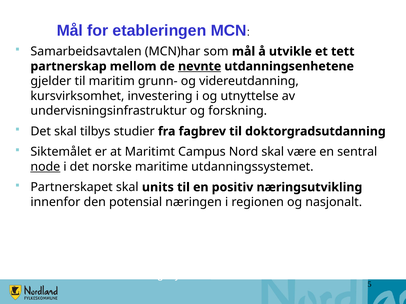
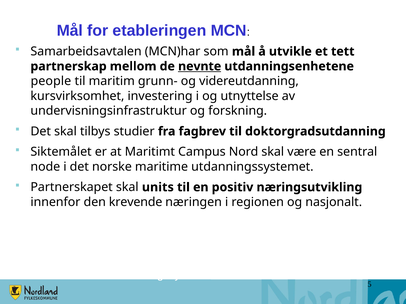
gjelder: gjelder -> people (51, 81)
node underline: present -> none (45, 167)
potensial: potensial -> krevende (136, 202)
